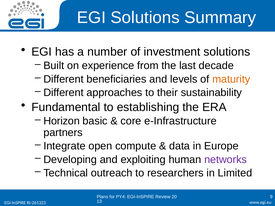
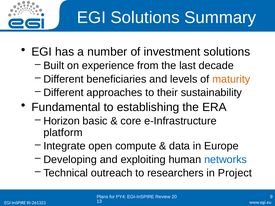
partners: partners -> platform (63, 133)
networks colour: purple -> blue (226, 160)
Limited: Limited -> Project (235, 173)
